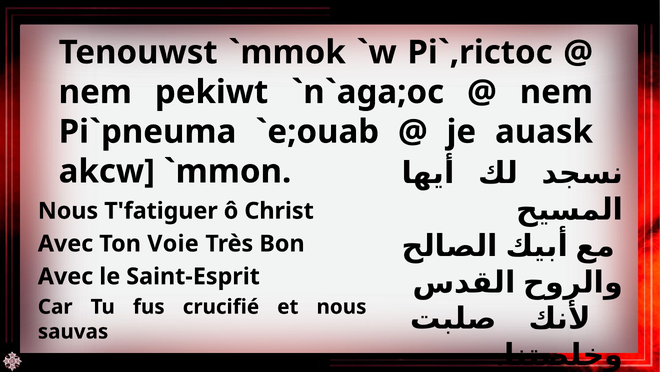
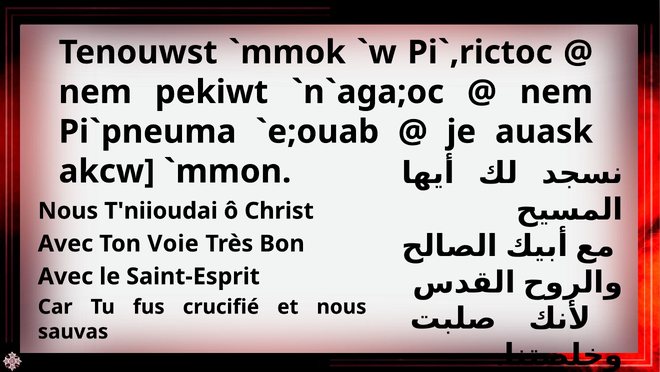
T'fatiguer: T'fatiguer -> T'niioudai (161, 211)
